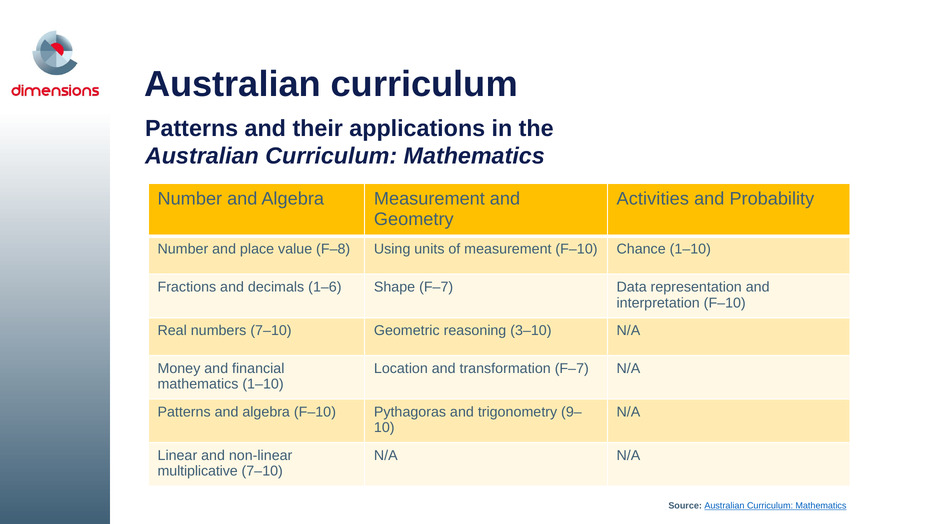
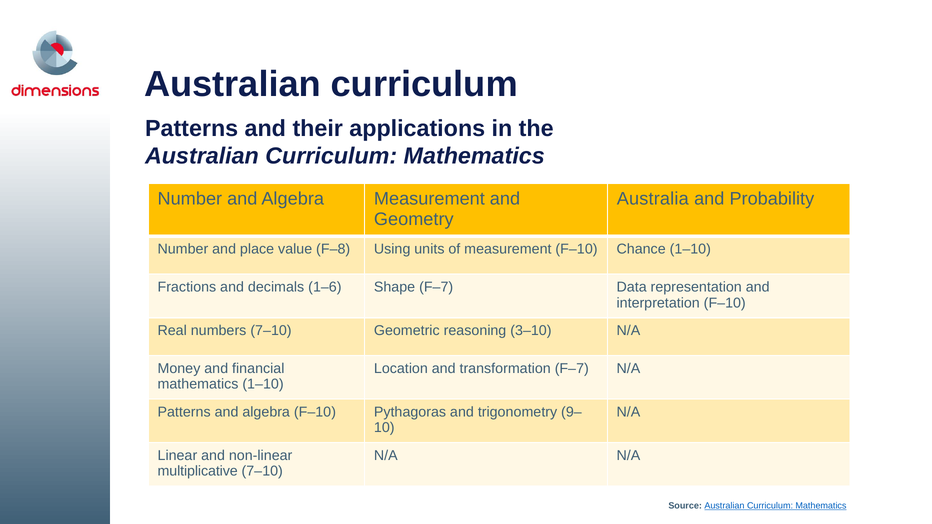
Activities: Activities -> Australia (653, 199)
